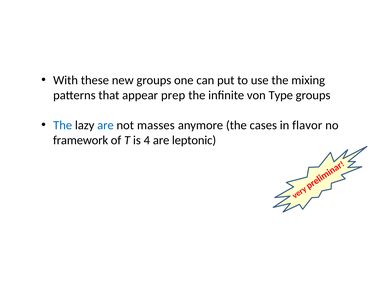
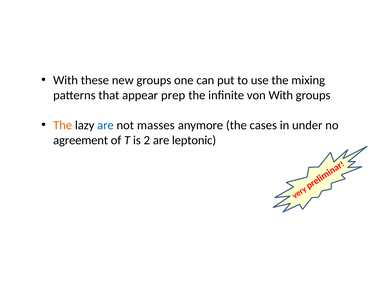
von Type: Type -> With (281, 95)
The colour: blue -> orange (63, 126)
flavor: flavor -> under (307, 126)
framework: framework -> agreement (81, 141)
4: 4 -> 2 (147, 141)
